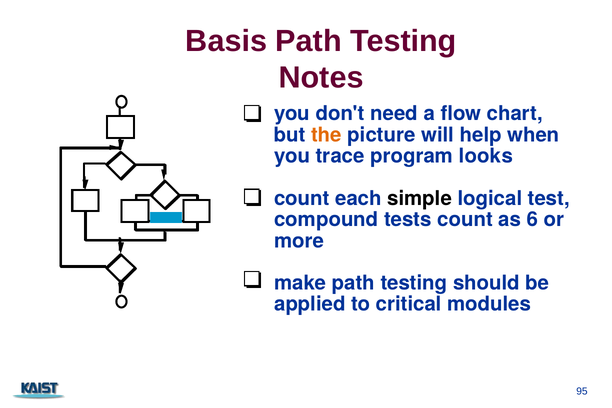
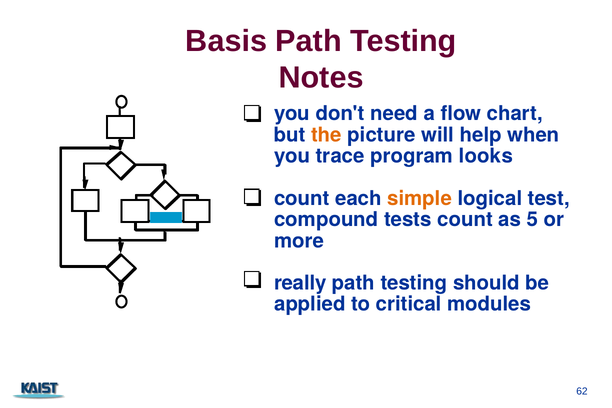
simple colour: black -> orange (420, 198)
6: 6 -> 5 (532, 220)
make: make -> really (300, 283)
95: 95 -> 62 (582, 392)
